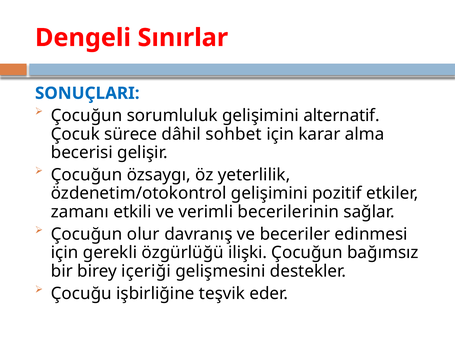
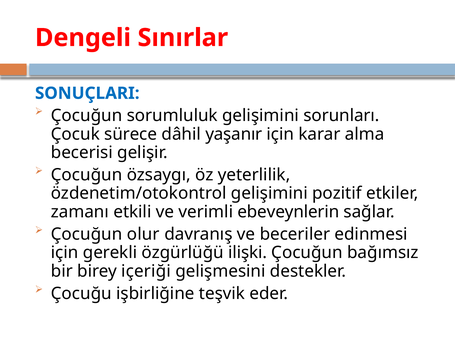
alternatif: alternatif -> sorunları (341, 116)
sohbet: sohbet -> yaşanır (234, 134)
becerilerinin: becerilerinin -> ebeveynlerin (288, 212)
